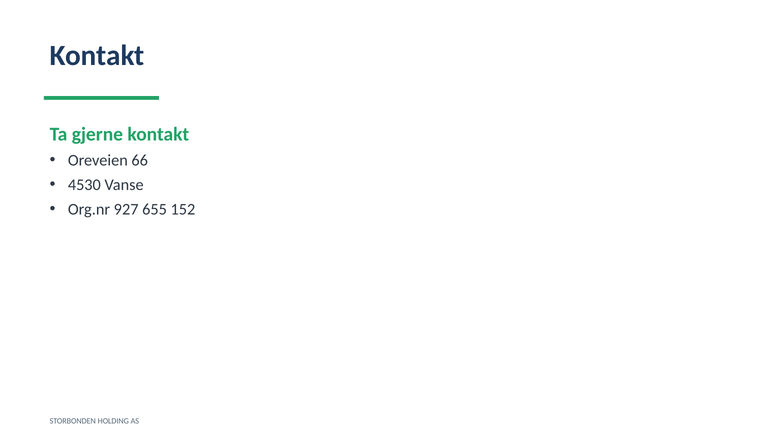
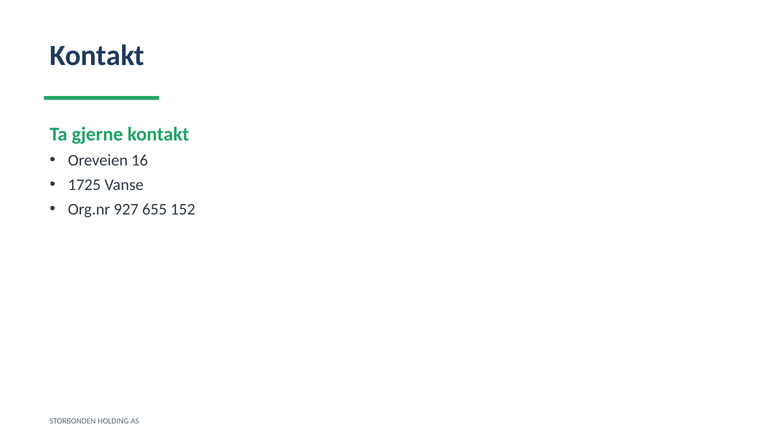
66: 66 -> 16 (140, 160)
4530: 4530 -> 1725 (84, 185)
